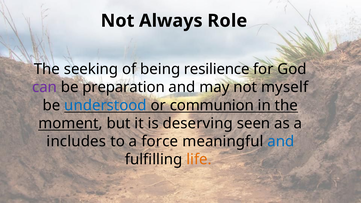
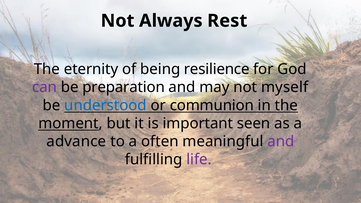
Role: Role -> Rest (227, 21)
seeking: seeking -> eternity (91, 69)
deserving: deserving -> important (198, 123)
includes: includes -> advance (76, 141)
force: force -> often (160, 141)
and colour: blue -> purple (281, 141)
life colour: orange -> purple (199, 159)
